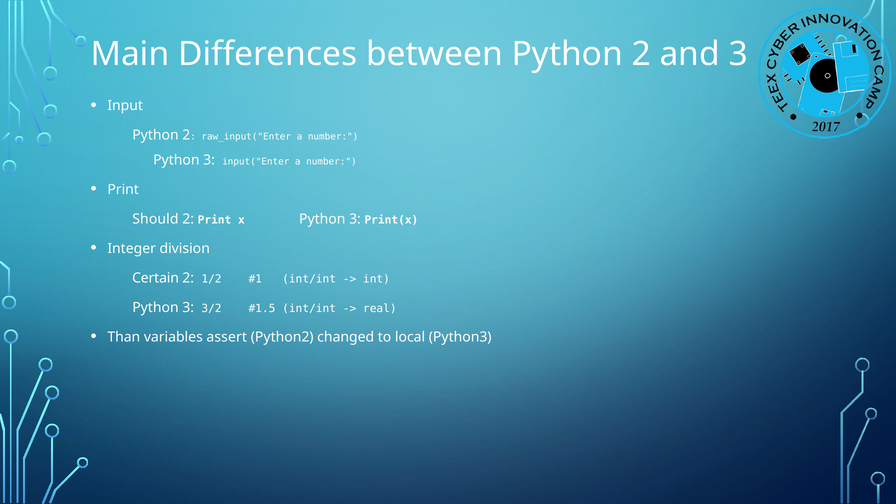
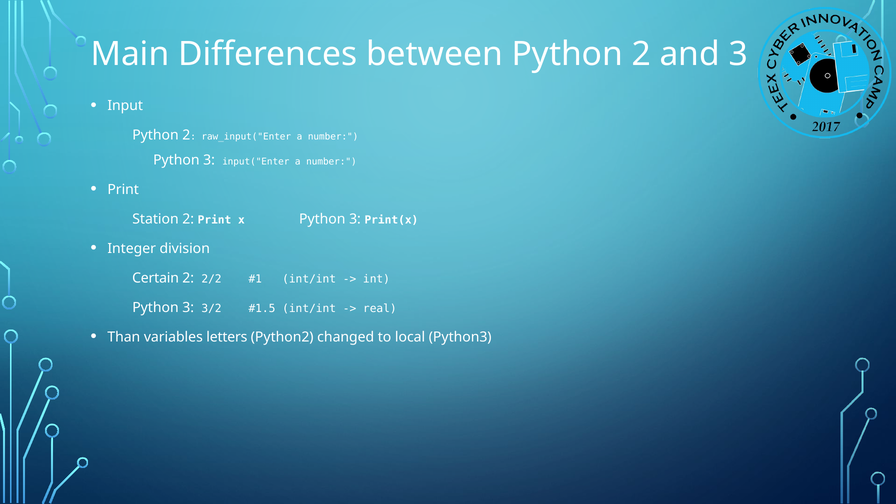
Should: Should -> Station (155, 219)
1/2: 1/2 -> 2/2 (212, 279)
assert: assert -> letters (227, 337)
